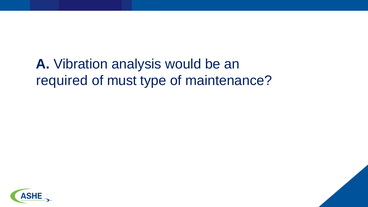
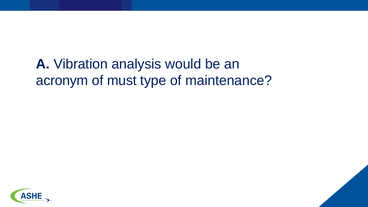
required: required -> acronym (62, 81)
